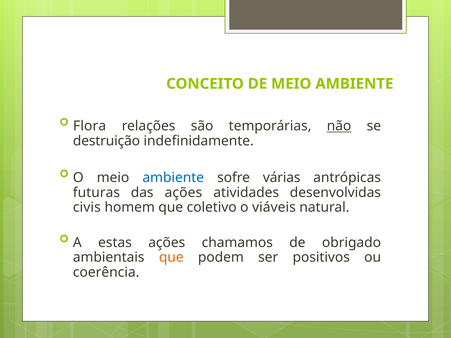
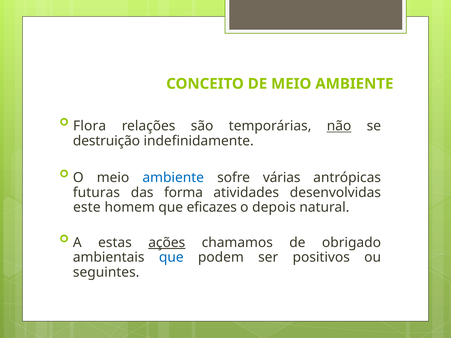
das ações: ações -> forma (184, 193)
civis: civis -> este (87, 208)
coletivo: coletivo -> eficazes (212, 208)
viáveis: viáveis -> depois (274, 208)
ações underline: none -> present (167, 243)
que colour: orange -> blue (171, 258)
coerência: coerência -> seguintes (106, 272)
